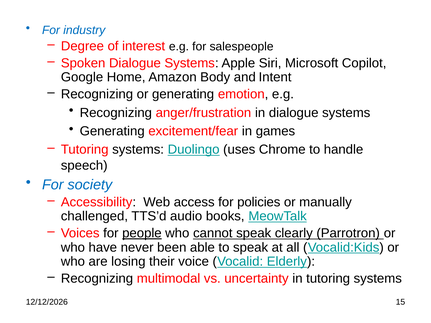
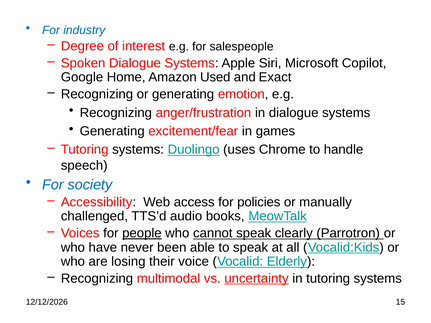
Body: Body -> Used (215, 77)
Intent: Intent -> Exact (275, 77)
uncertainty underline: none -> present (256, 279)
